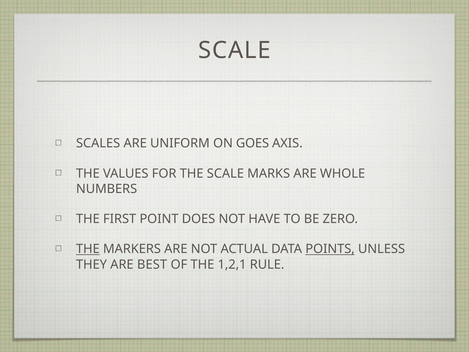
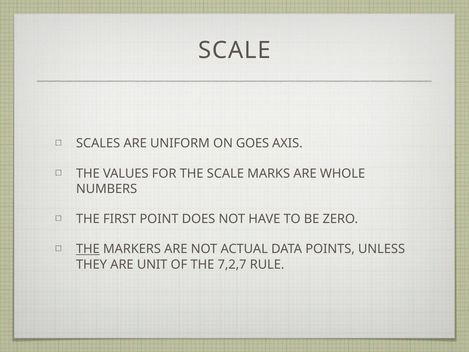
POINTS underline: present -> none (330, 249)
BEST: BEST -> UNIT (152, 264)
1,2,1: 1,2,1 -> 7,2,7 (232, 264)
